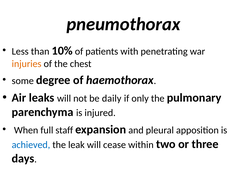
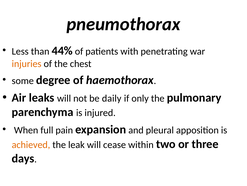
10%: 10% -> 44% (62, 50)
staff: staff -> pain (64, 130)
achieved colour: blue -> orange (31, 144)
